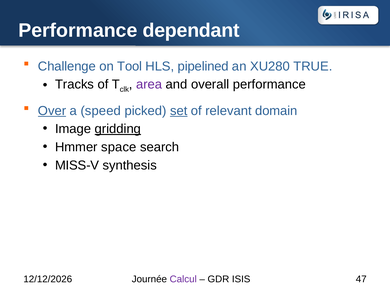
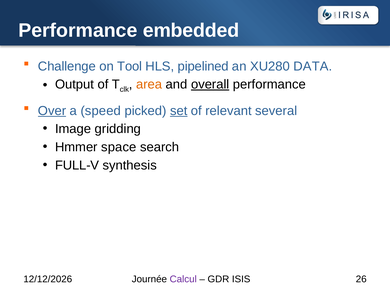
dependant: dependant -> embedded (191, 31)
TRUE: TRUE -> DATA (313, 66)
Tracks: Tracks -> Output (75, 85)
area colour: purple -> orange (149, 85)
overall underline: none -> present (210, 85)
domain: domain -> several (276, 111)
gridding underline: present -> none (118, 129)
MISS-V: MISS-V -> FULL-V (77, 166)
47: 47 -> 26 (361, 280)
